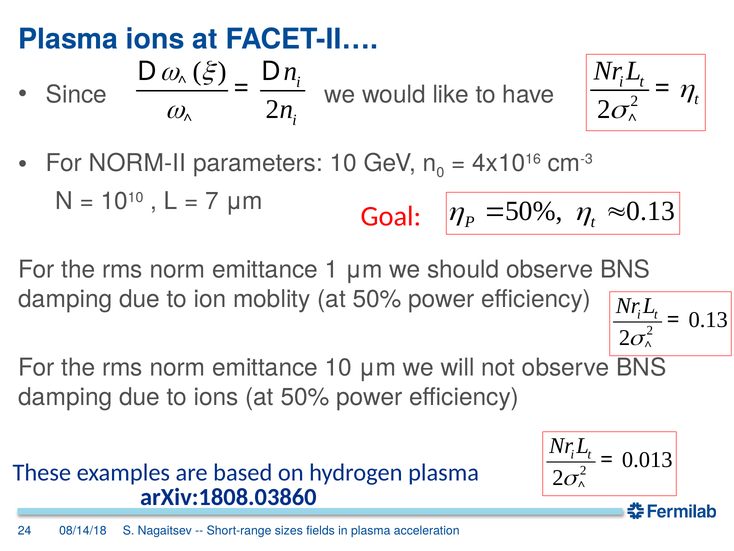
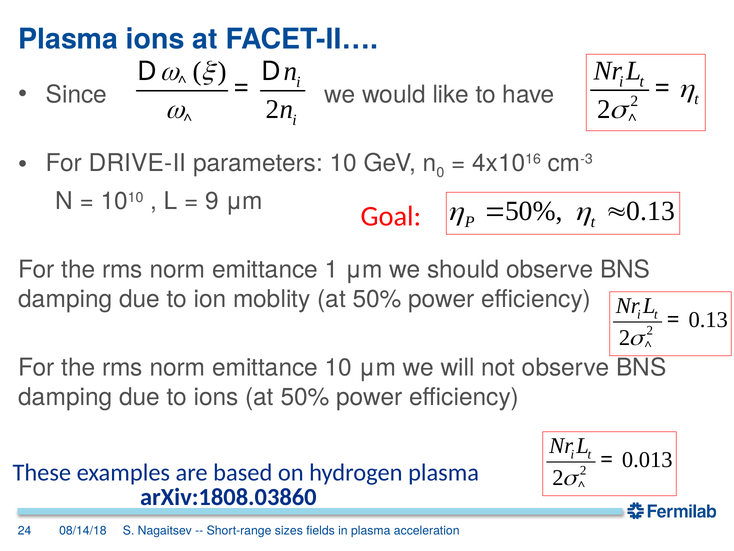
NORM-II: NORM-II -> DRIVE-II (138, 163)
7: 7 -> 9 (212, 201)
